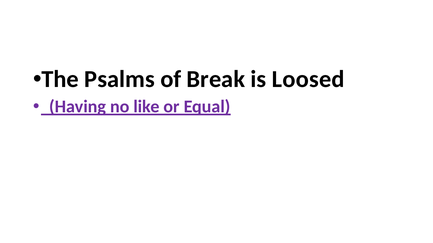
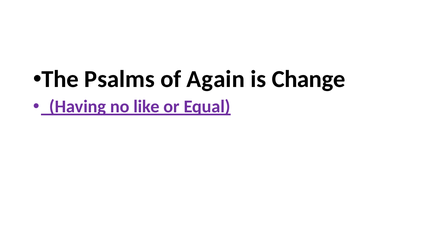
Break: Break -> Again (216, 79)
Loosed: Loosed -> Change (308, 79)
